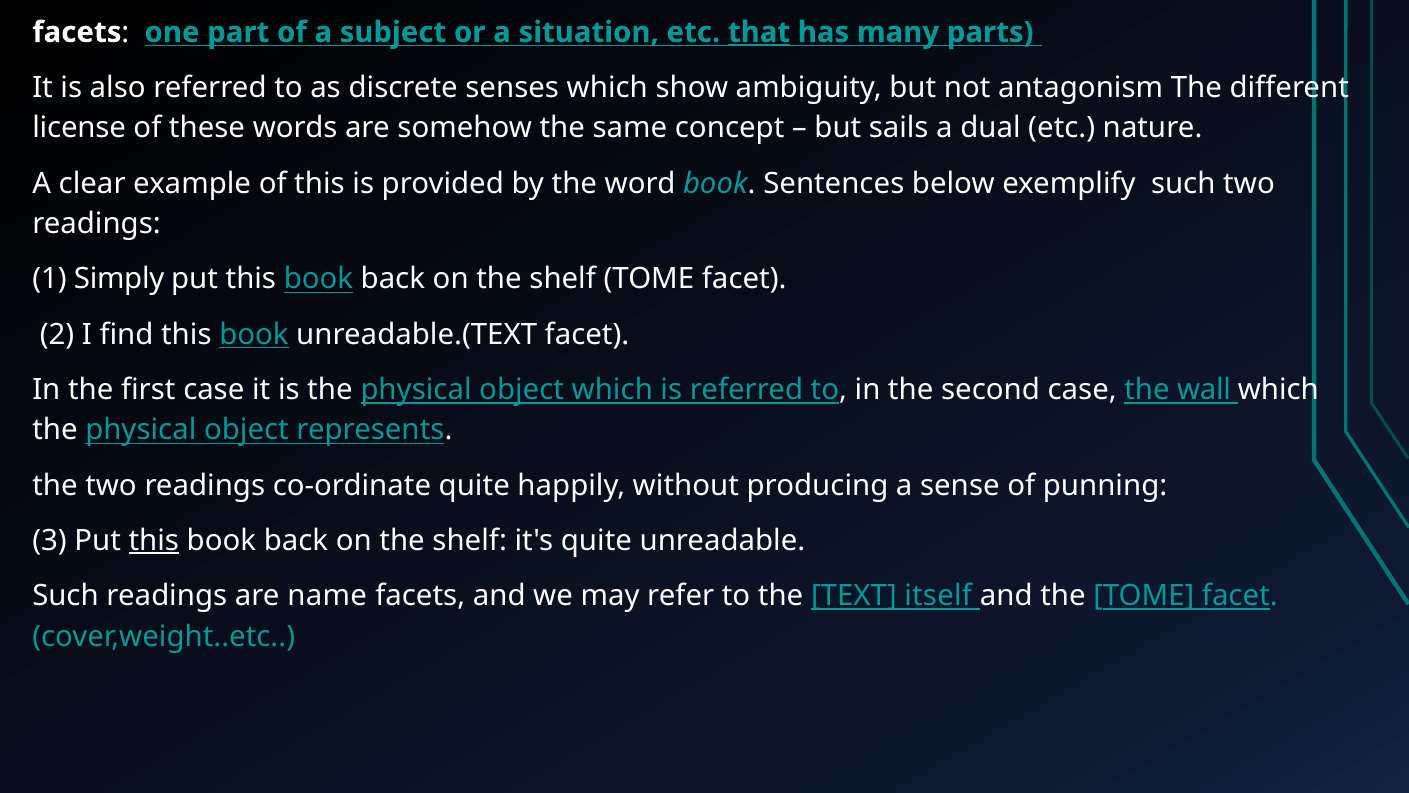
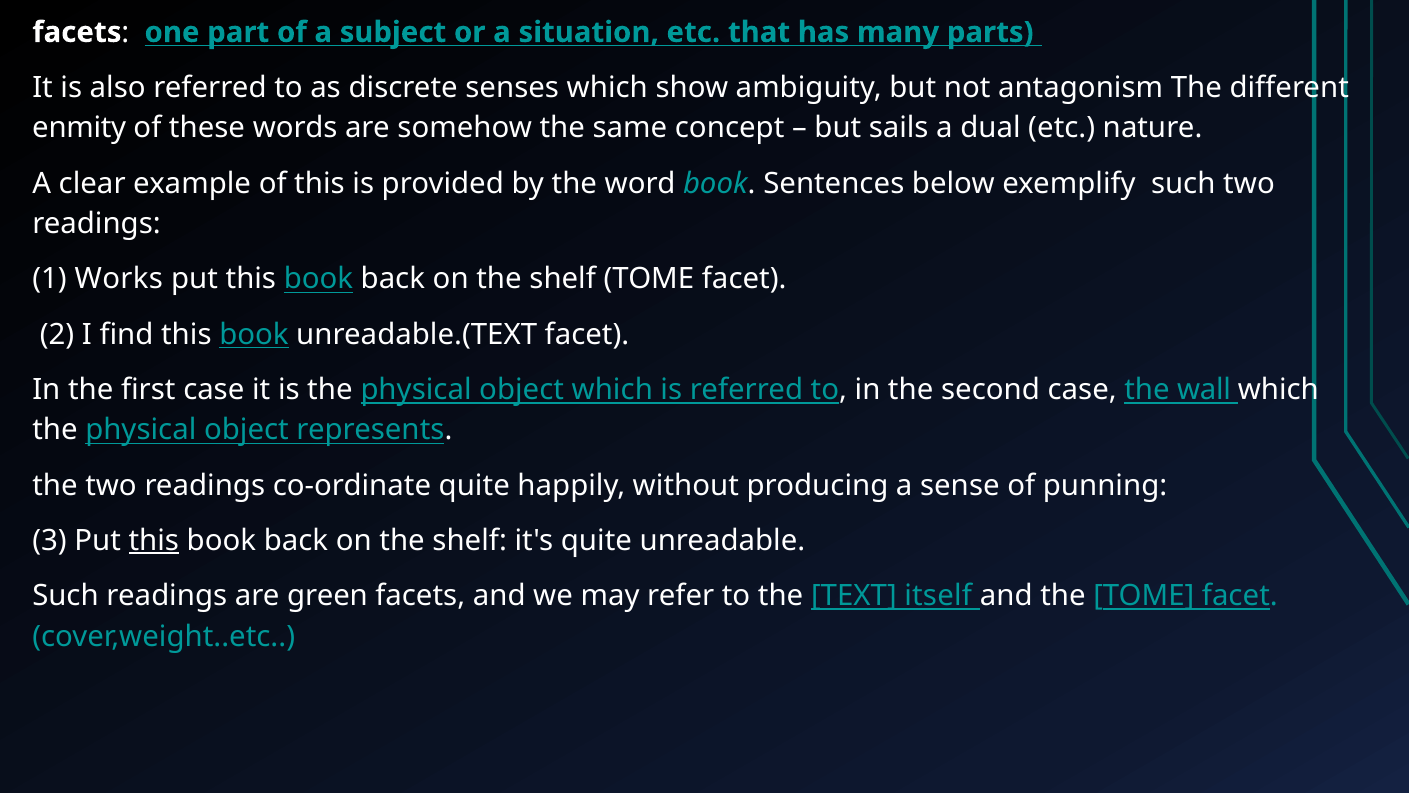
that underline: present -> none (759, 32)
license: license -> enmity (79, 128)
Simply: Simply -> Works (119, 279)
name: name -> green (328, 596)
